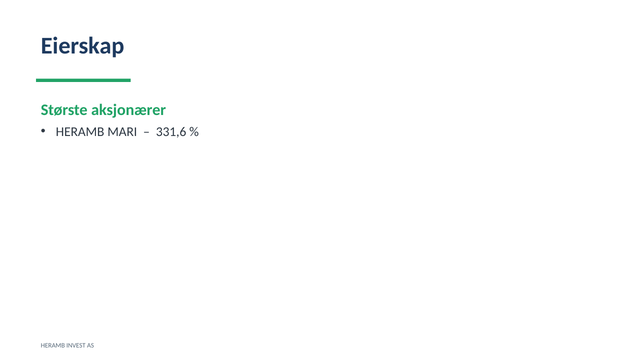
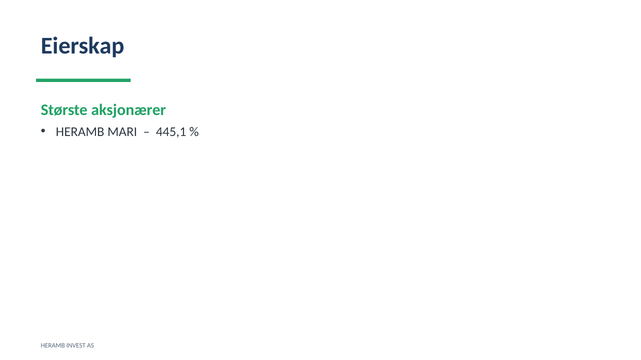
331,6: 331,6 -> 445,1 (171, 132)
